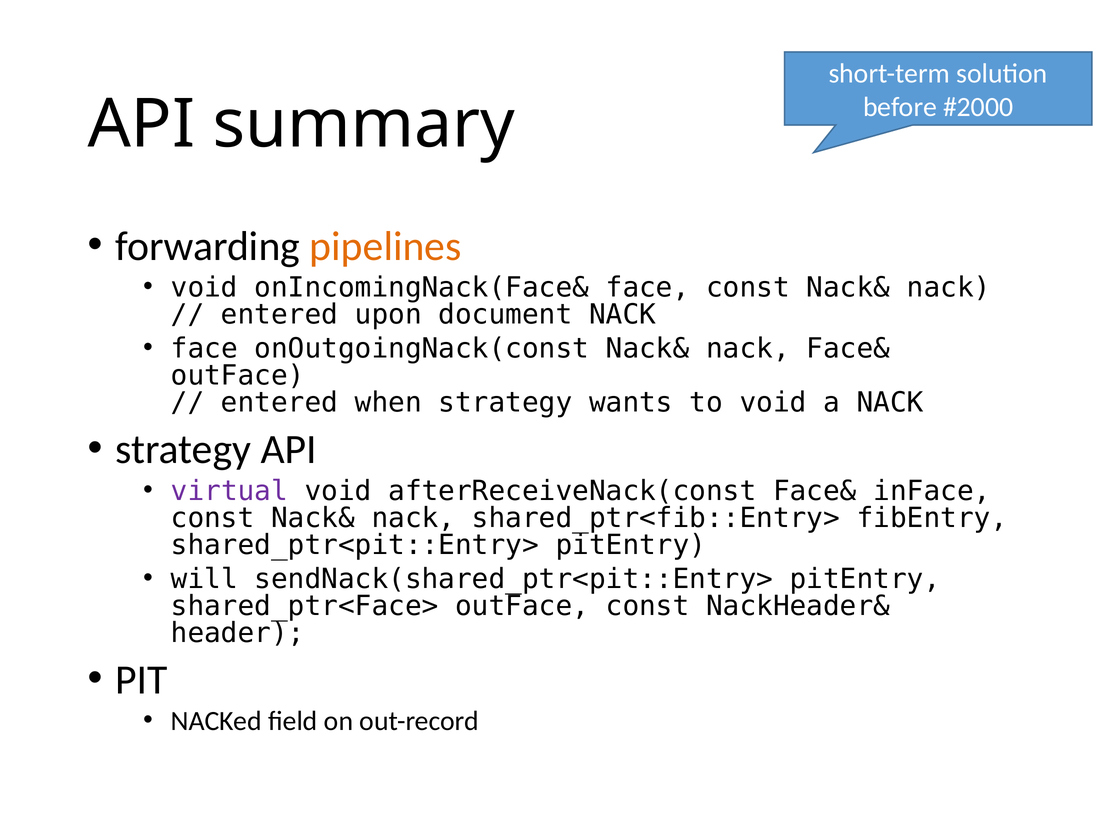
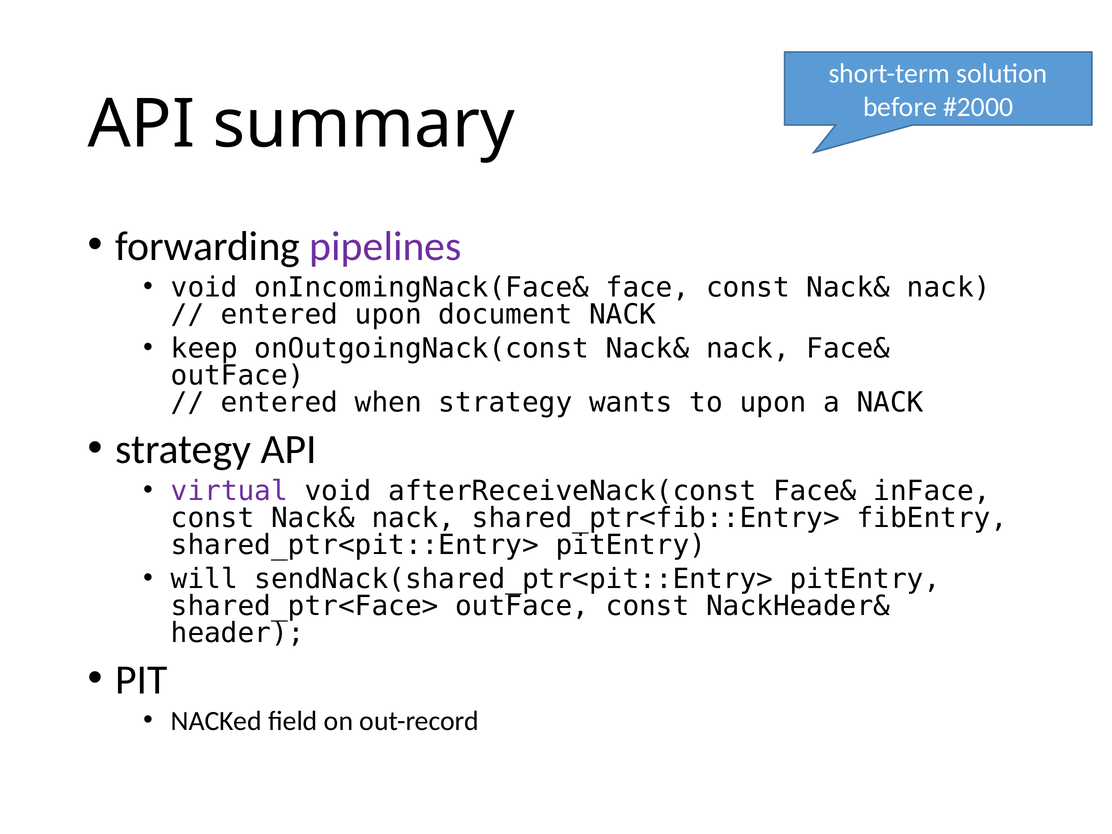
pipelines colour: orange -> purple (385, 246)
face: face -> keep (204, 348)
to void: void -> upon (773, 402)
